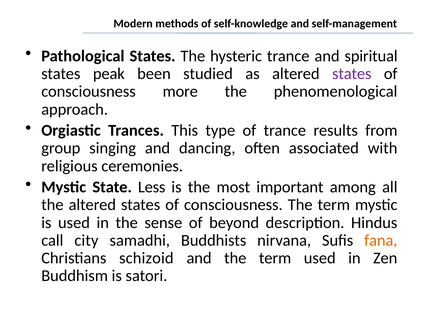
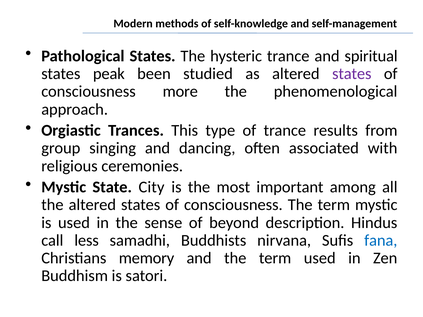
Less: Less -> City (152, 187)
city: city -> less (87, 241)
fana colour: orange -> blue (381, 241)
schizoid: schizoid -> memory (147, 258)
